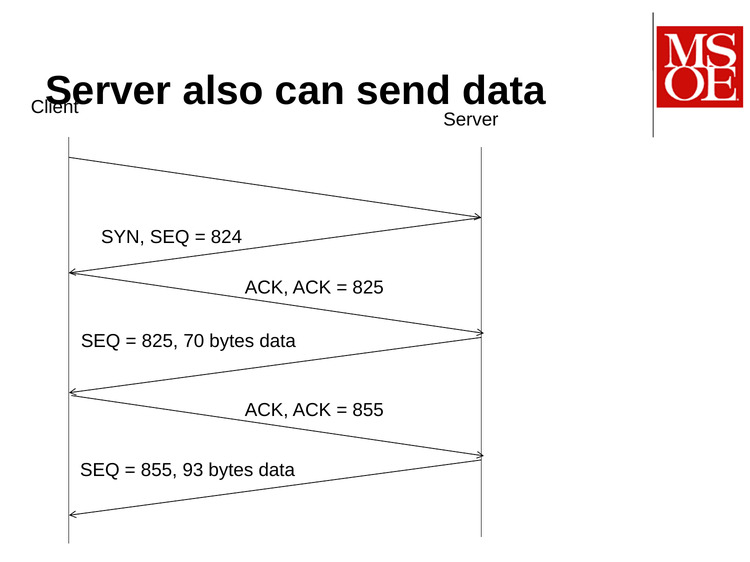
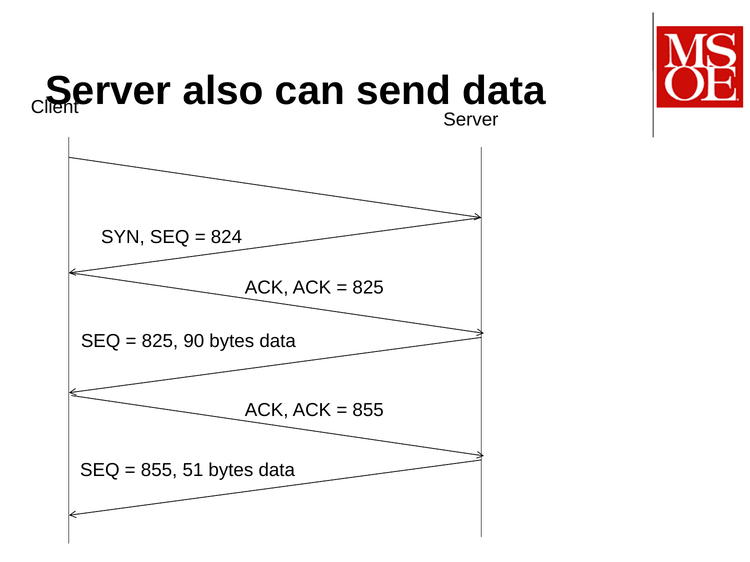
70: 70 -> 90 (194, 342)
93: 93 -> 51 (193, 471)
